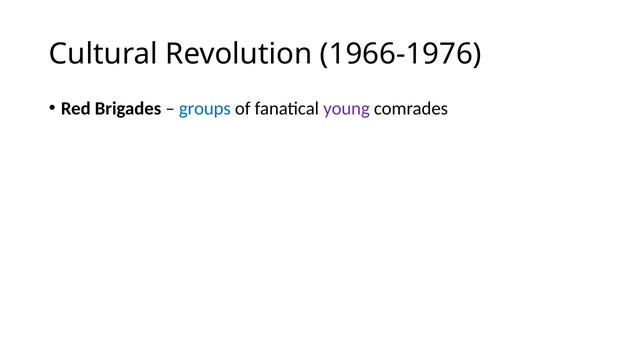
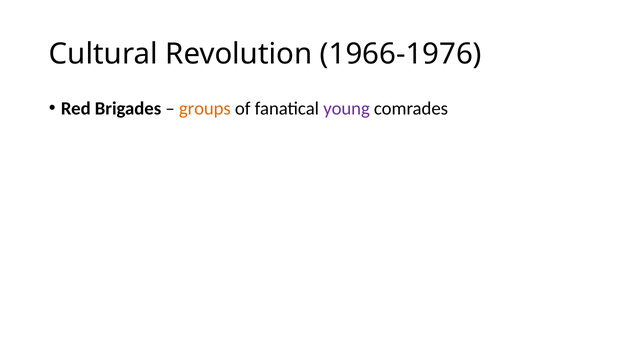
groups colour: blue -> orange (205, 109)
